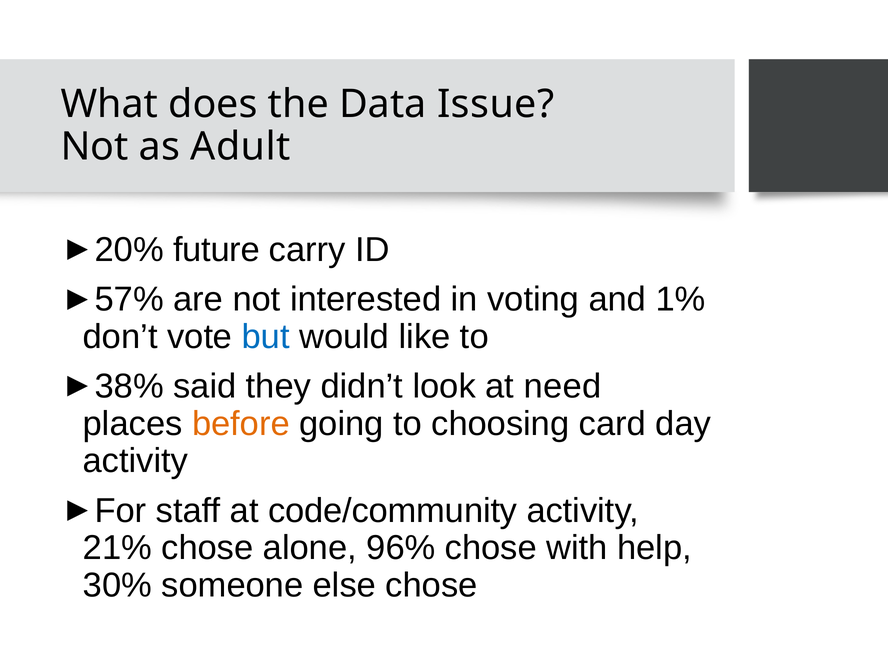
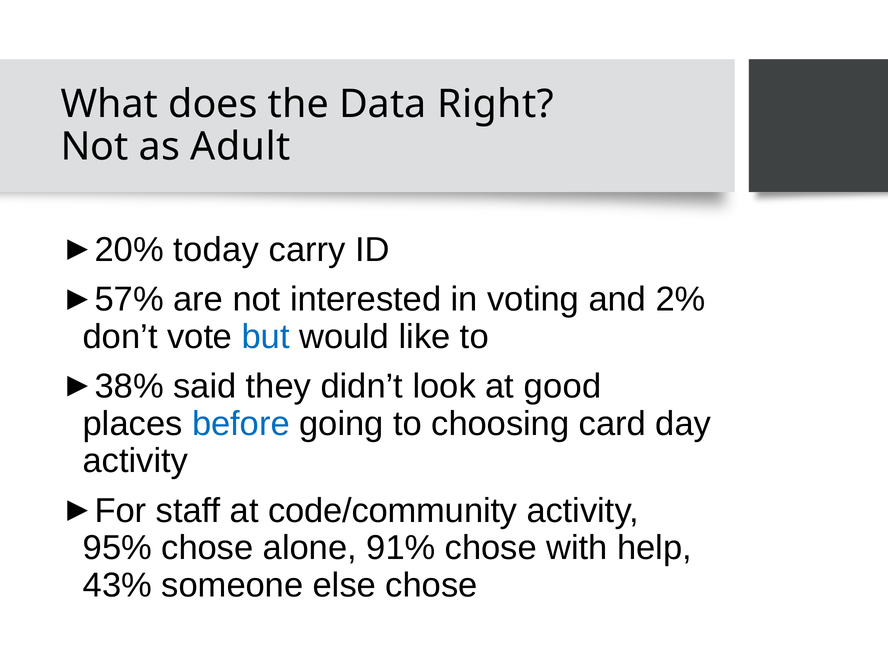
Issue: Issue -> Right (496, 104)
future: future -> today (216, 250)
1%: 1% -> 2% (681, 299)
need: need -> good (563, 386)
before colour: orange -> blue (241, 424)
21%: 21% -> 95% (117, 548)
96%: 96% -> 91% (401, 548)
30%: 30% -> 43% (117, 585)
